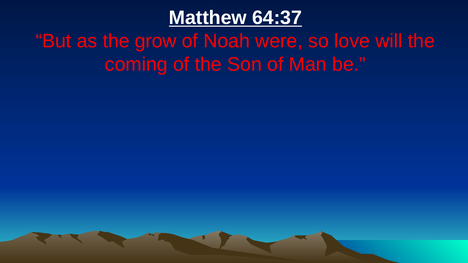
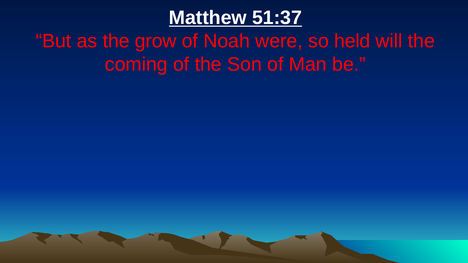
64:37: 64:37 -> 51:37 (277, 18)
love: love -> held (352, 41)
